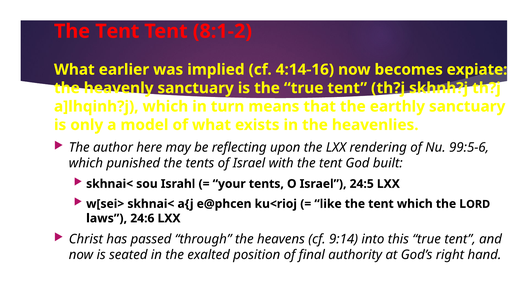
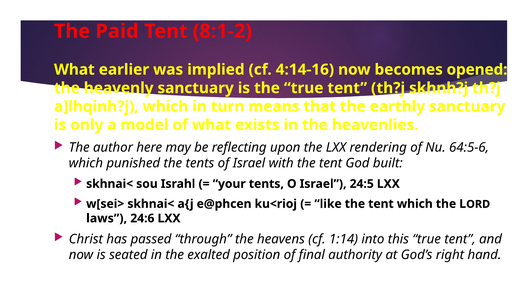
Tent: Tent -> Paid (117, 31)
expiate: expiate -> opened (477, 70)
99:5-6: 99:5-6 -> 64:5-6 (469, 147)
9:14: 9:14 -> 1:14 (344, 239)
